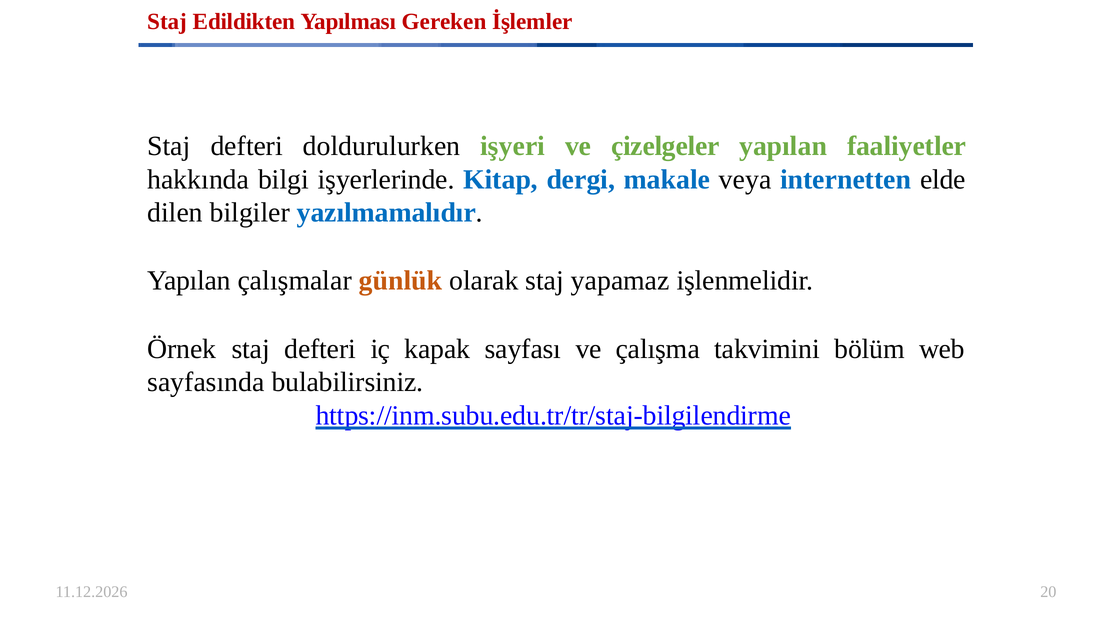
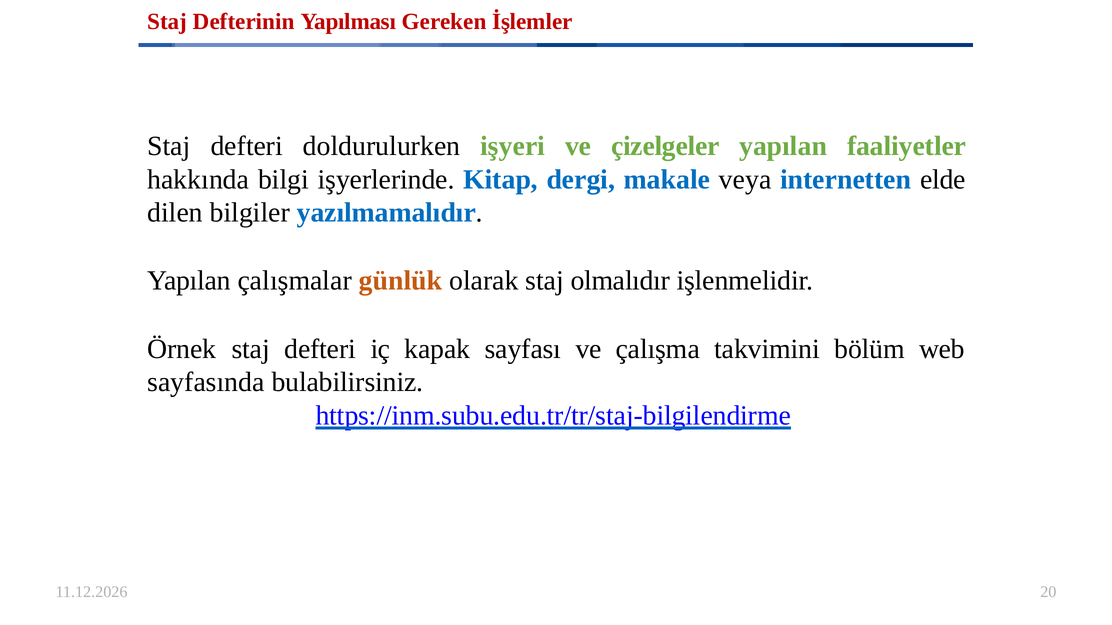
Edildikten: Edildikten -> Defterinin (244, 22)
yapamaz: yapamaz -> olmalıdır (620, 281)
